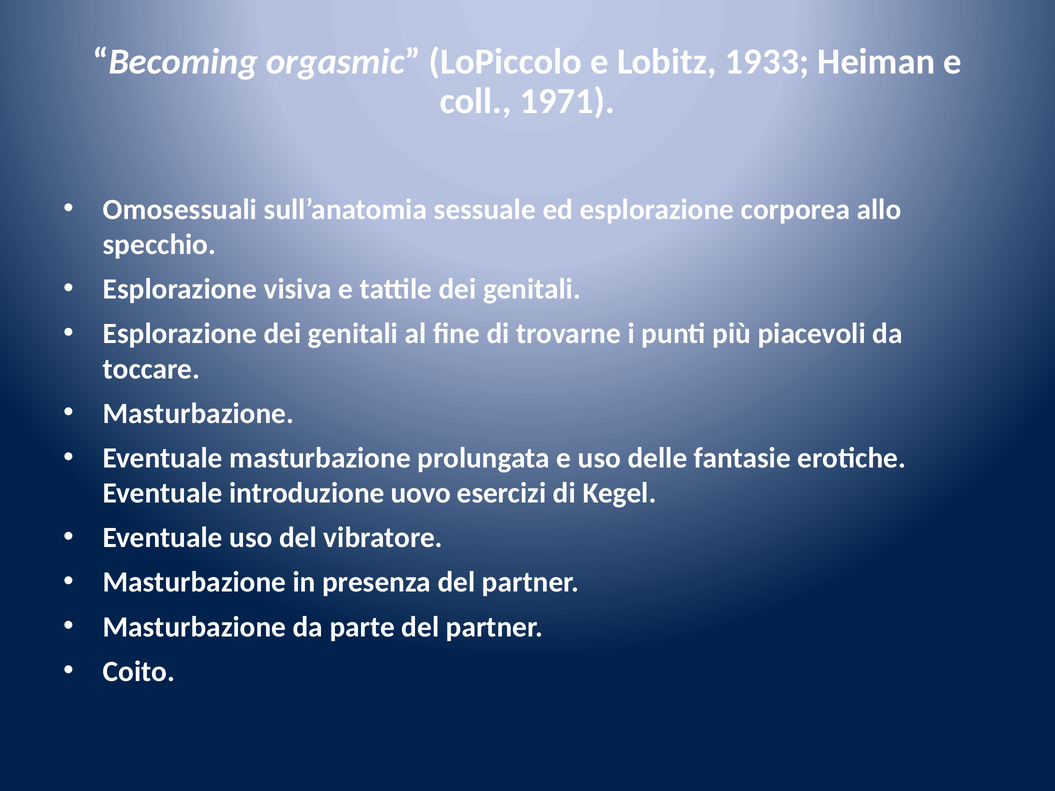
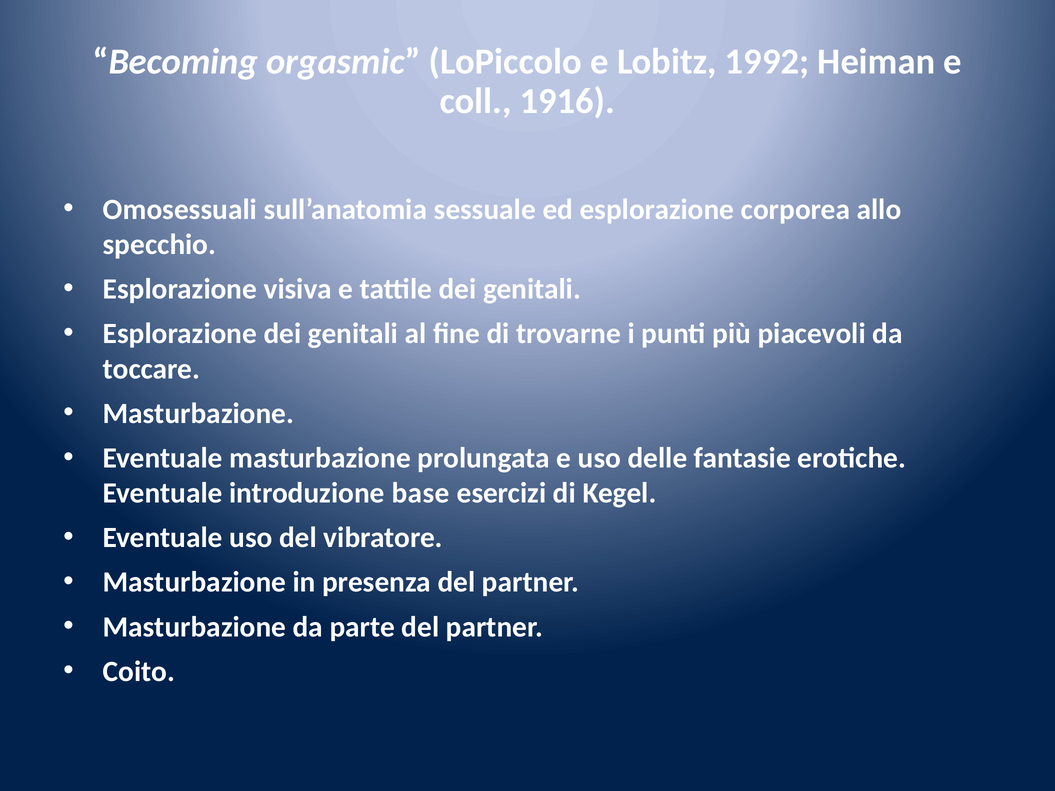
1933: 1933 -> 1992 (767, 61)
1971: 1971 -> 1916 (567, 101)
uovo: uovo -> base (421, 493)
